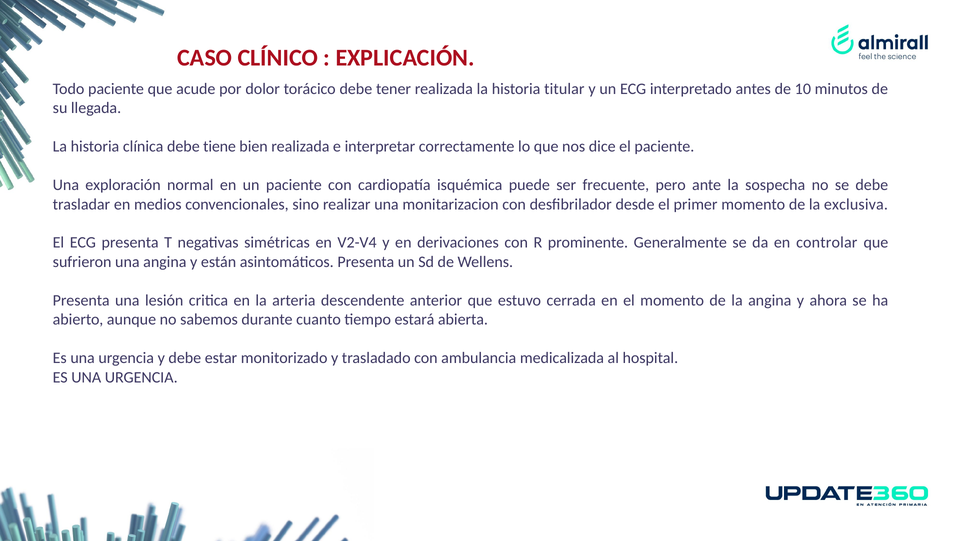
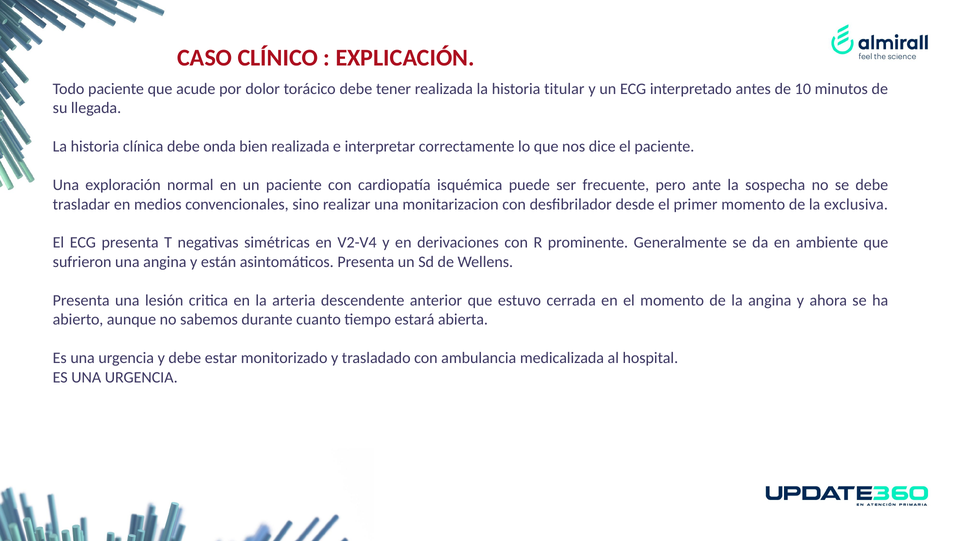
tiene: tiene -> onda (220, 147)
controlar: controlar -> ambiente (827, 243)
